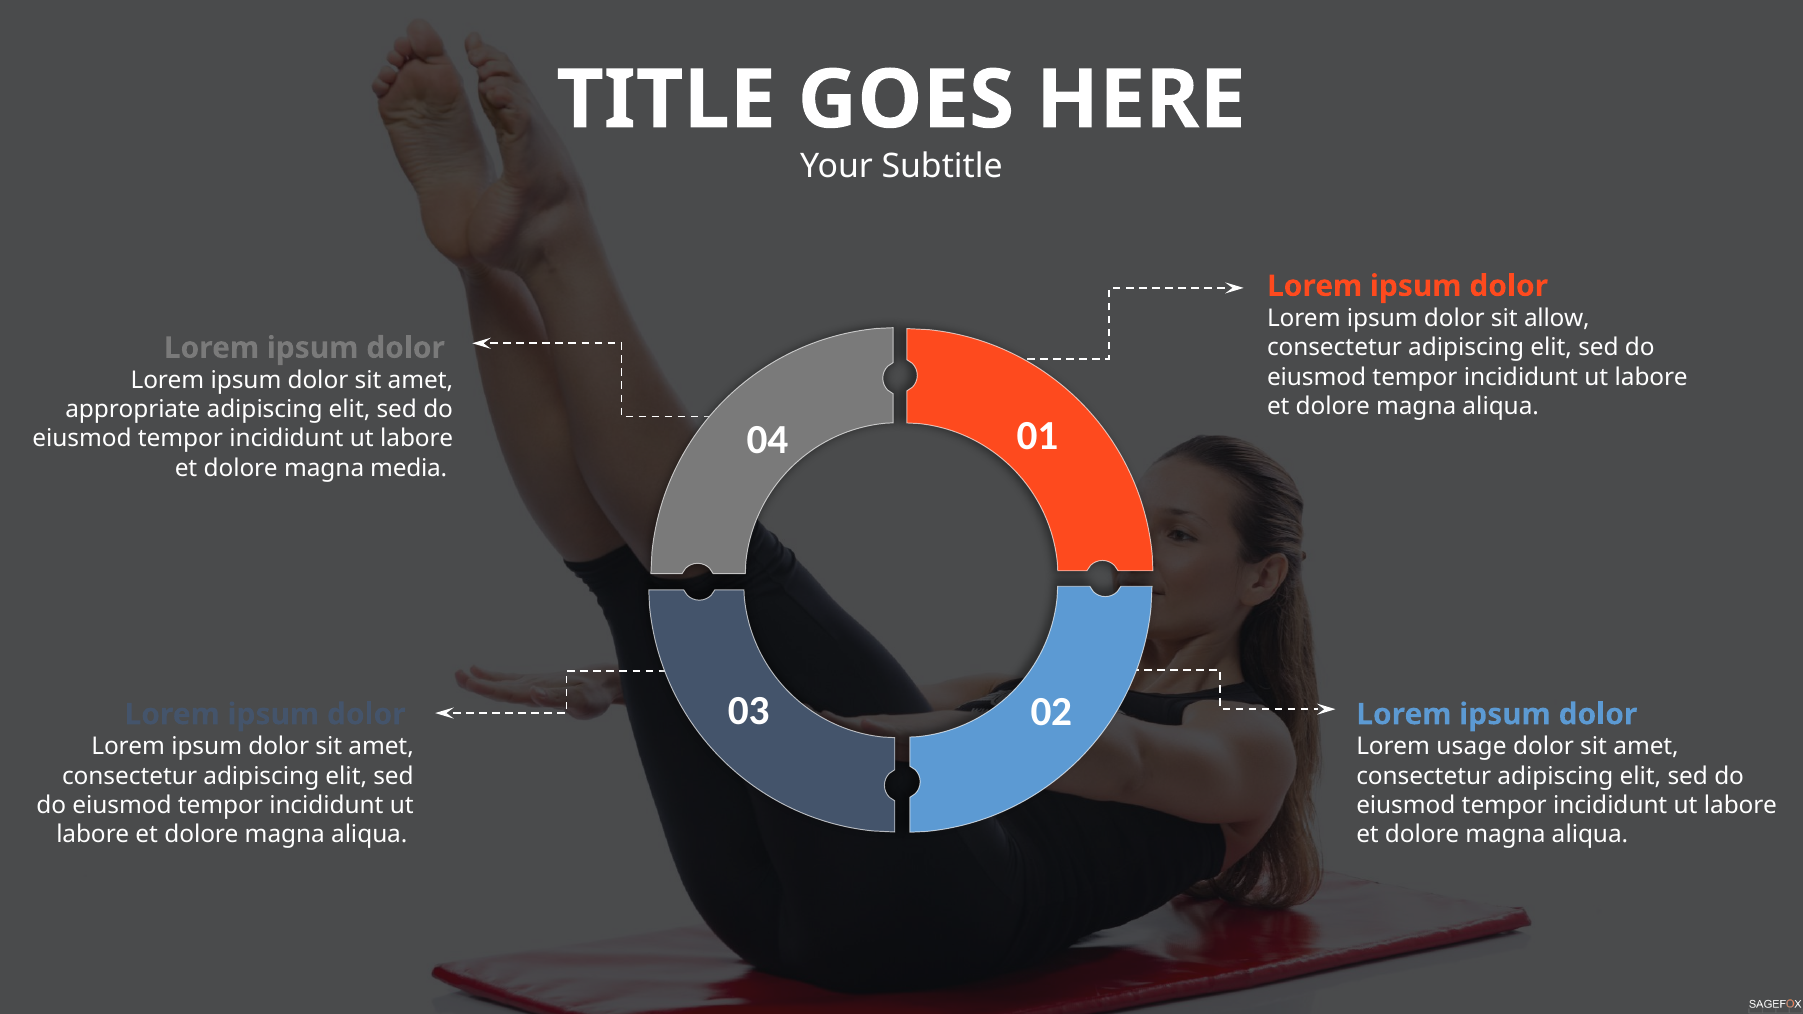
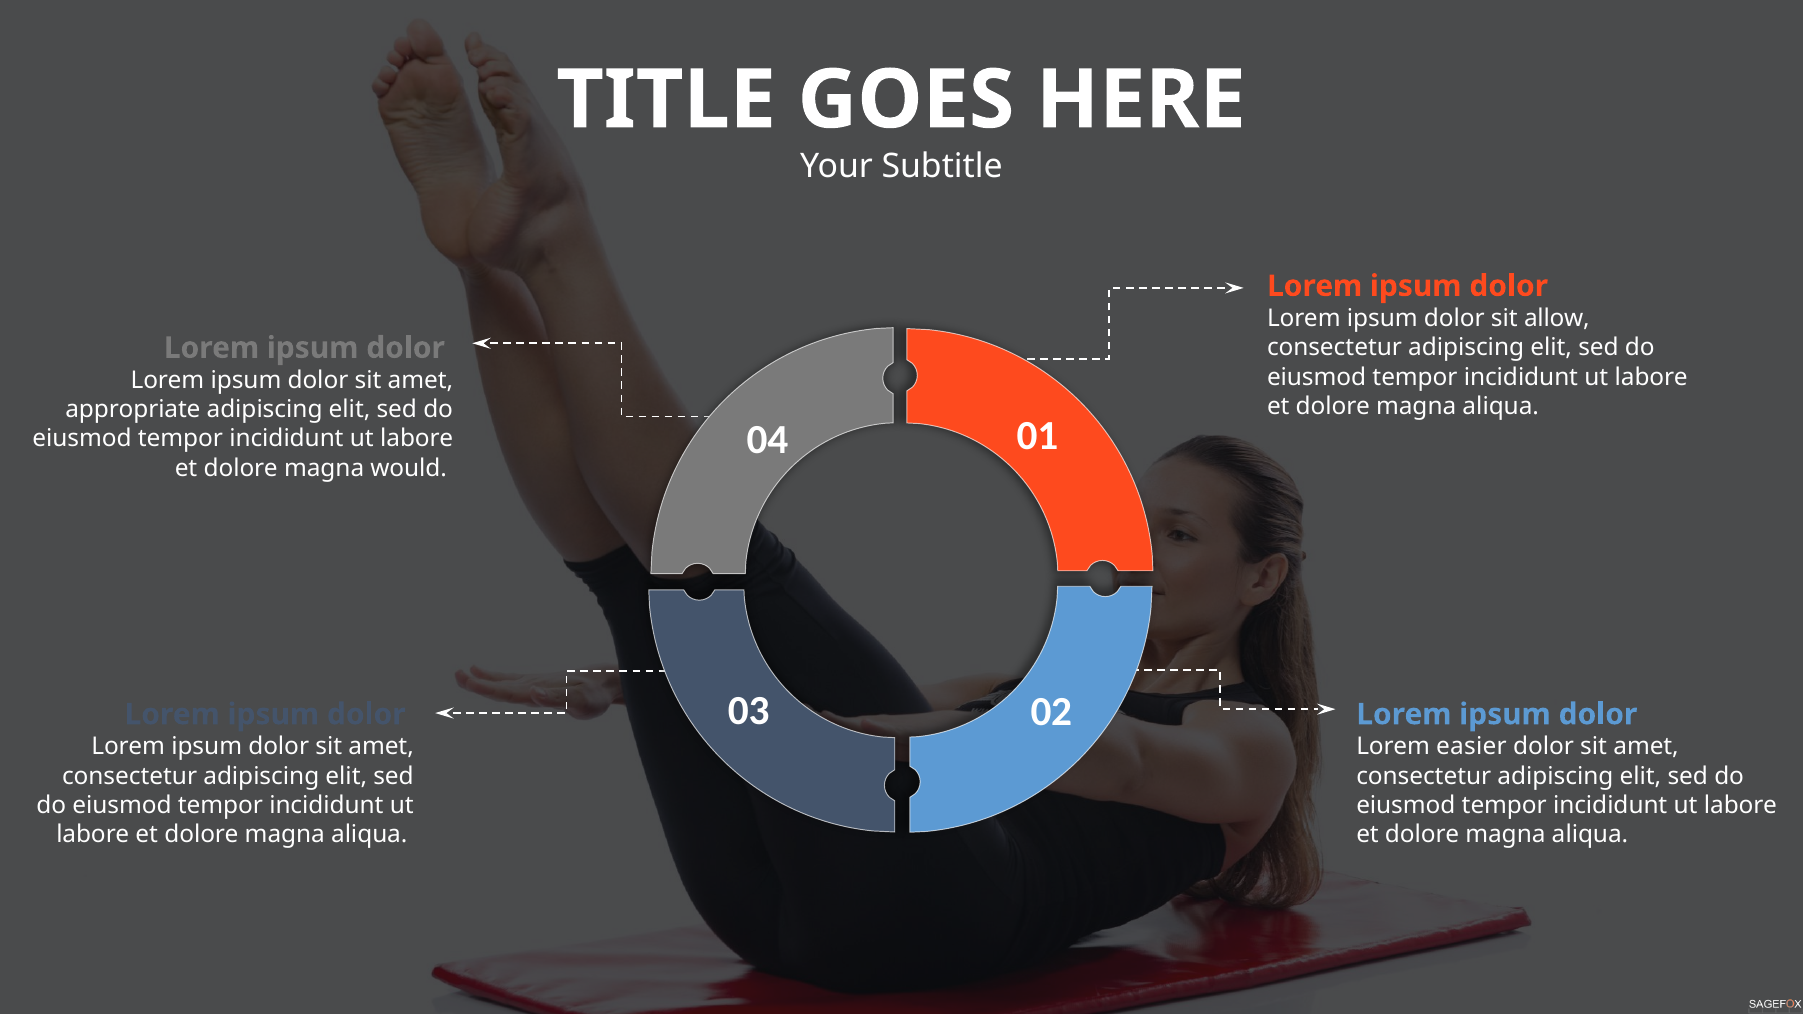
media: media -> would (409, 468)
usage: usage -> easier (1471, 747)
